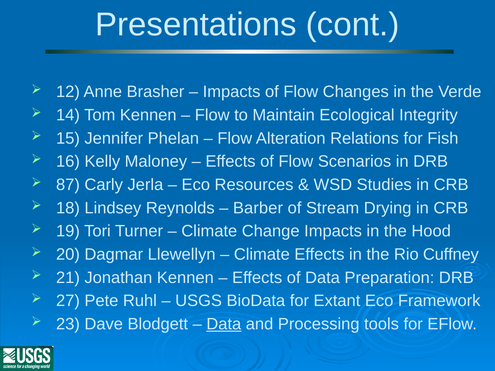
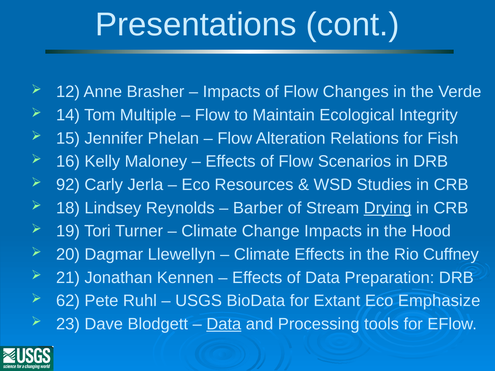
Tom Kennen: Kennen -> Multiple (148, 115)
87: 87 -> 92 (68, 185)
Drying underline: none -> present (388, 208)
27: 27 -> 62 (68, 301)
Framework: Framework -> Emphasize (439, 301)
